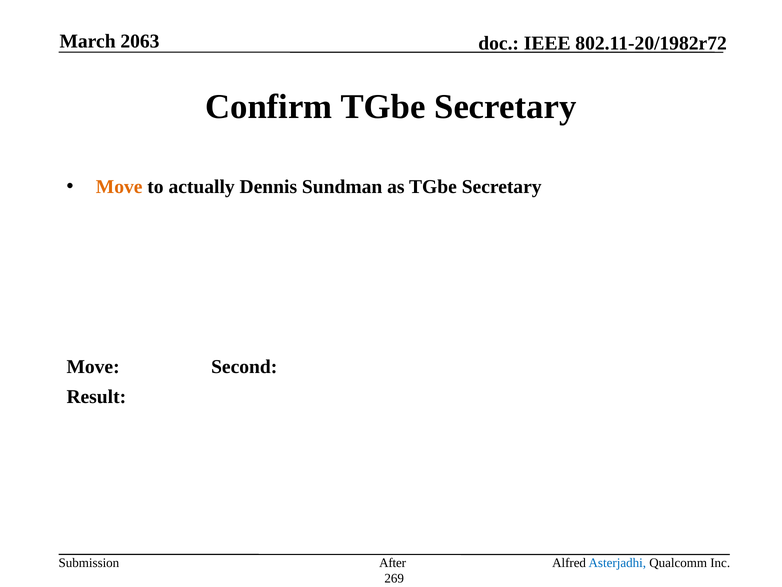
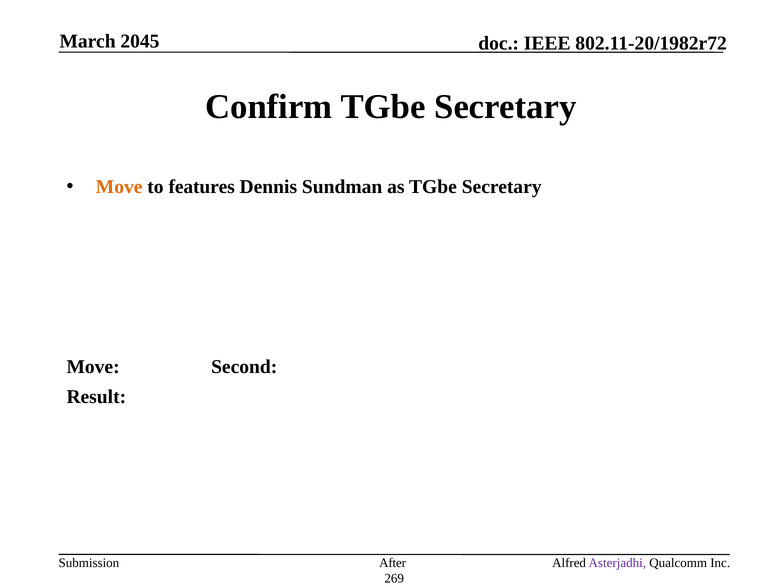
2063: 2063 -> 2045 (140, 41)
actually: actually -> features (202, 186)
Asterjadhi colour: blue -> purple (617, 562)
